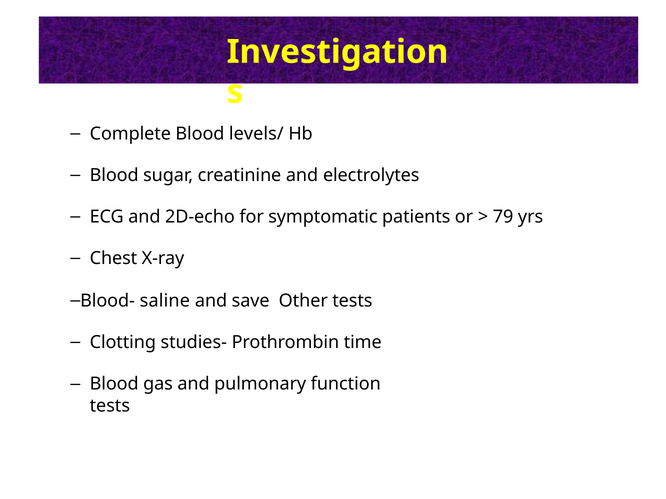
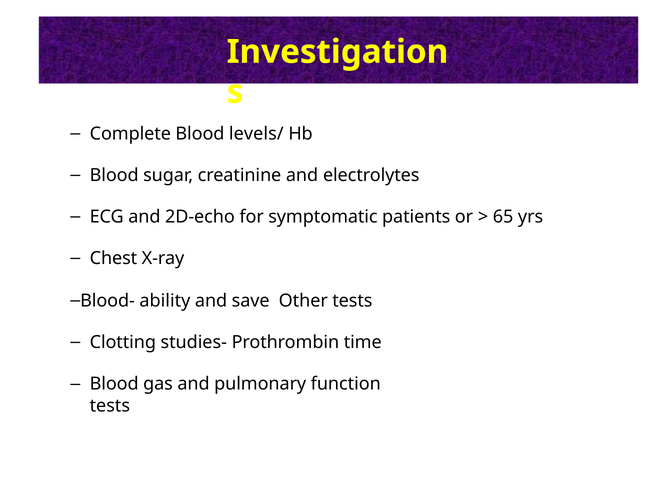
79: 79 -> 65 (503, 217)
saline: saline -> ability (165, 301)
